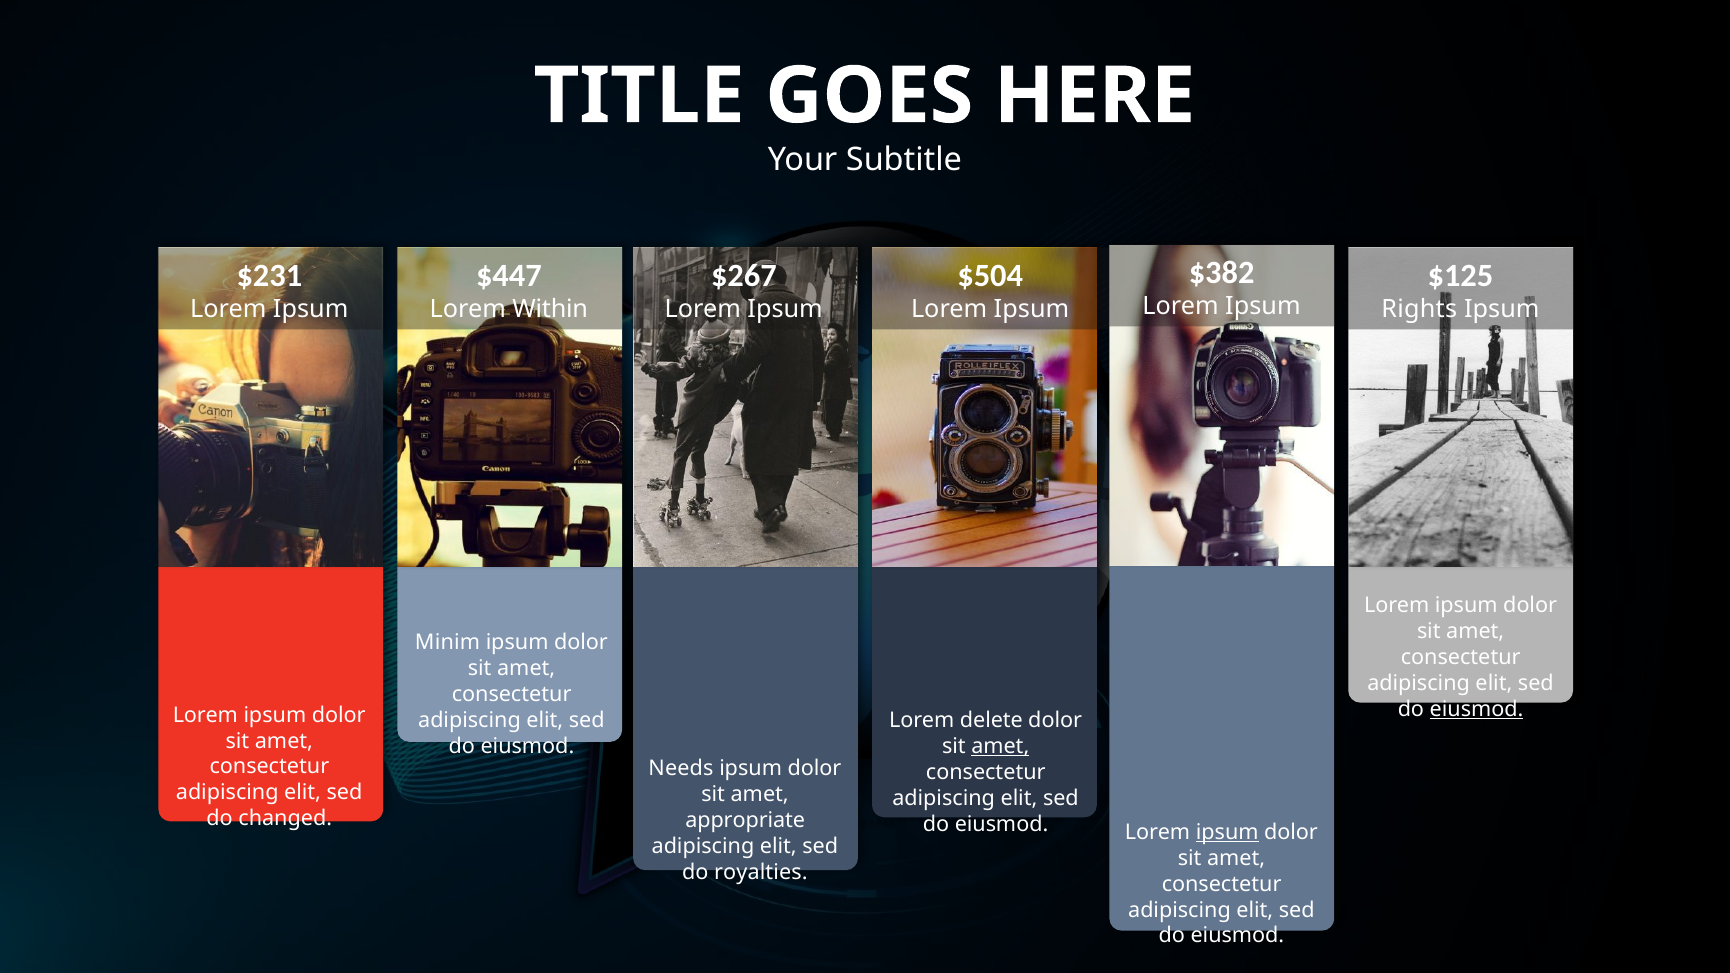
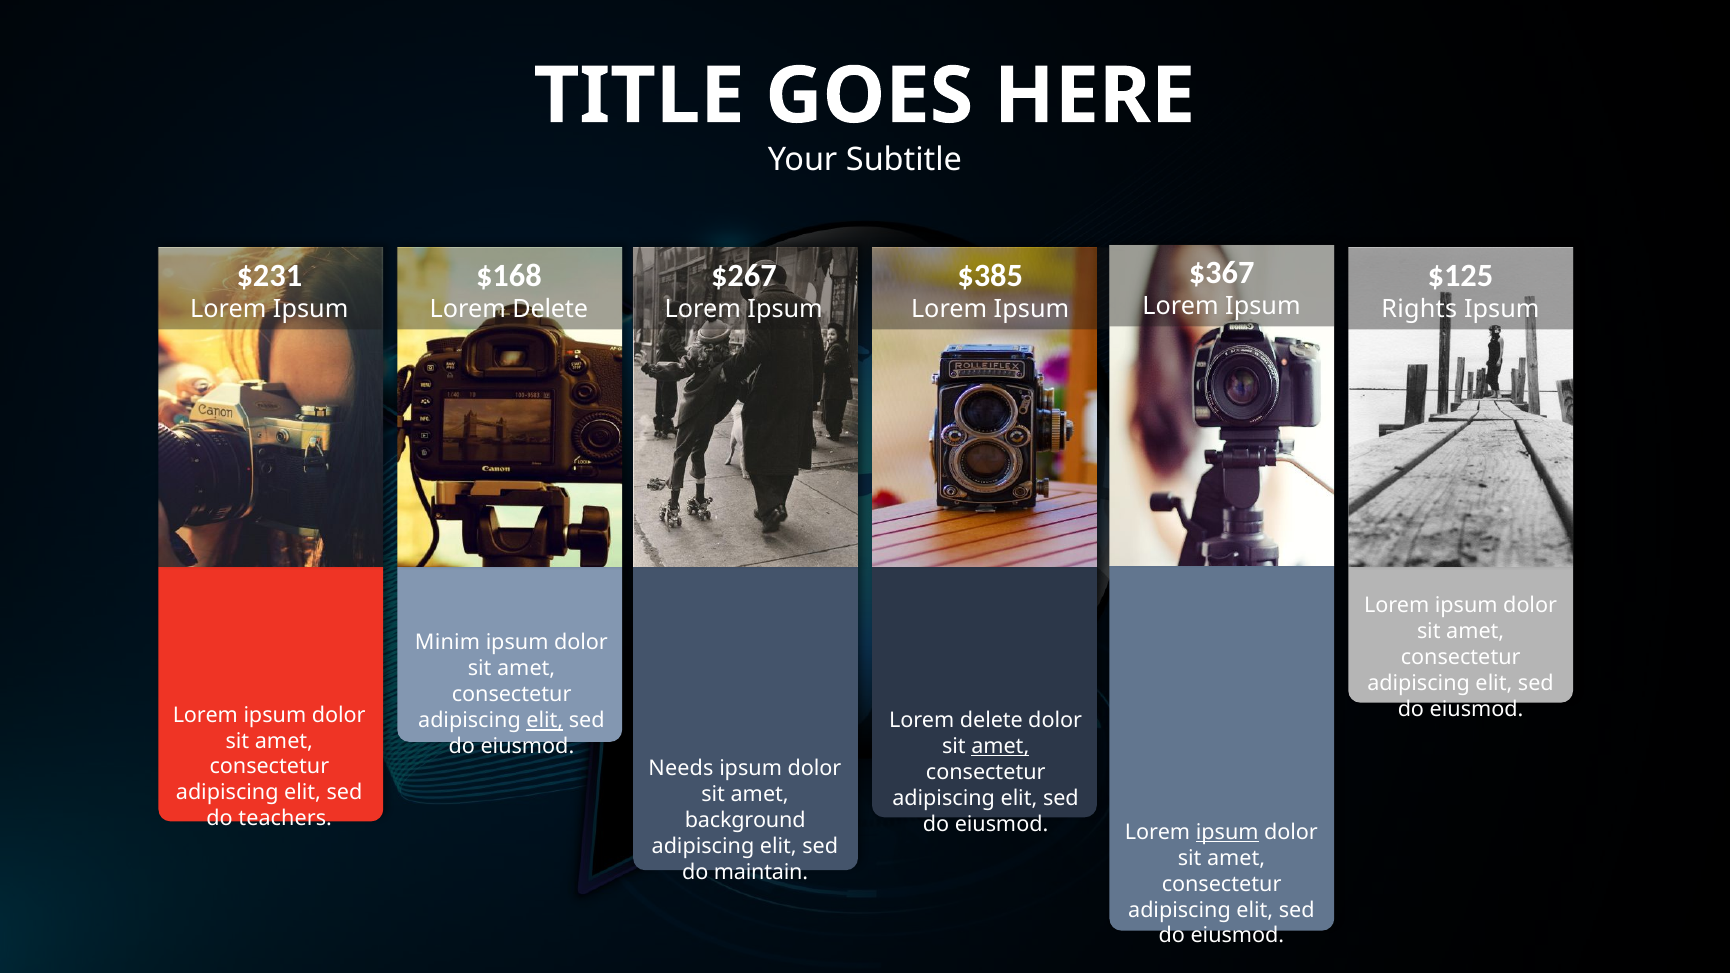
$382: $382 -> $367 (1222, 273)
$447: $447 -> $168 (509, 276)
$504: $504 -> $385 (990, 276)
Within: Within -> Delete (550, 310)
eiusmod underline: present -> none (1477, 710)
elit underline: none -> present (545, 721)
changed: changed -> teachers (285, 819)
appropriate: appropriate -> background (745, 821)
royalties: royalties -> maintain (761, 873)
